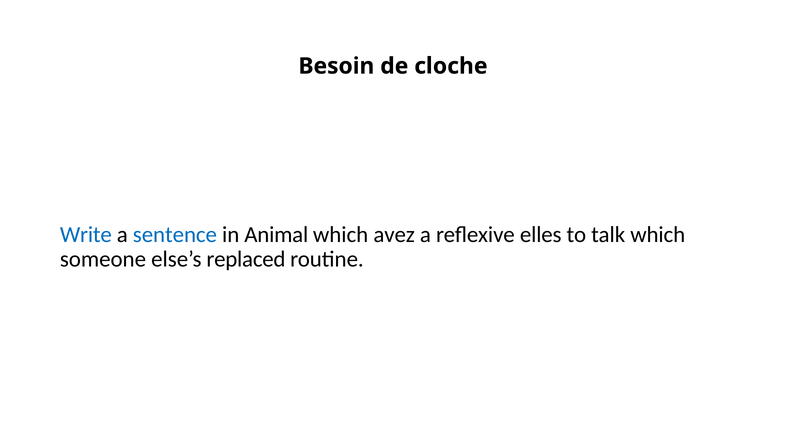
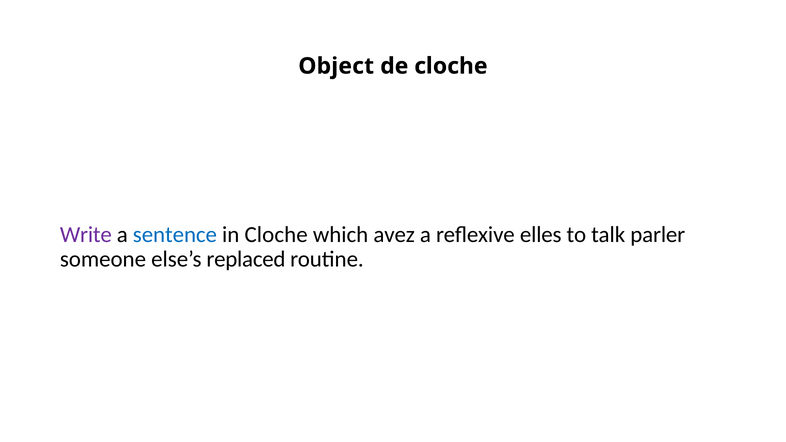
Besoin: Besoin -> Object (336, 66)
Write colour: blue -> purple (86, 235)
in Animal: Animal -> Cloche (276, 235)
talk which: which -> parler (658, 235)
